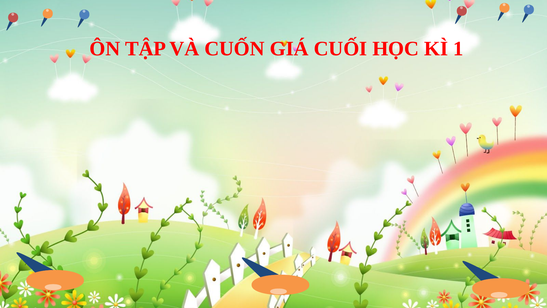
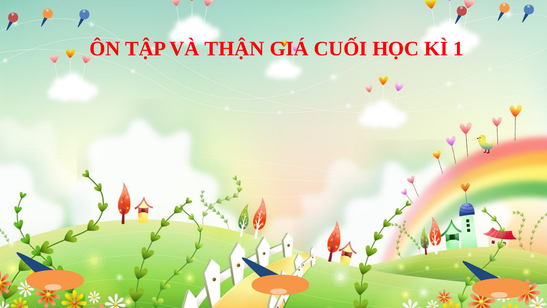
CUỐN: CUỐN -> THẬN (234, 49)
